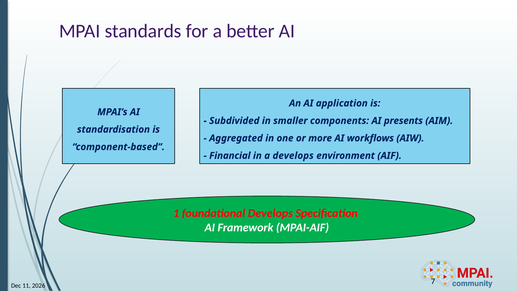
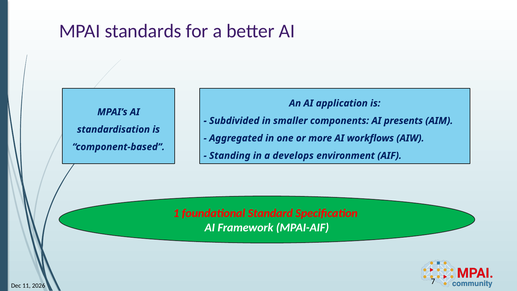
Financial: Financial -> Standing (230, 156)
foundational Develops: Develops -> Standard (270, 213)
